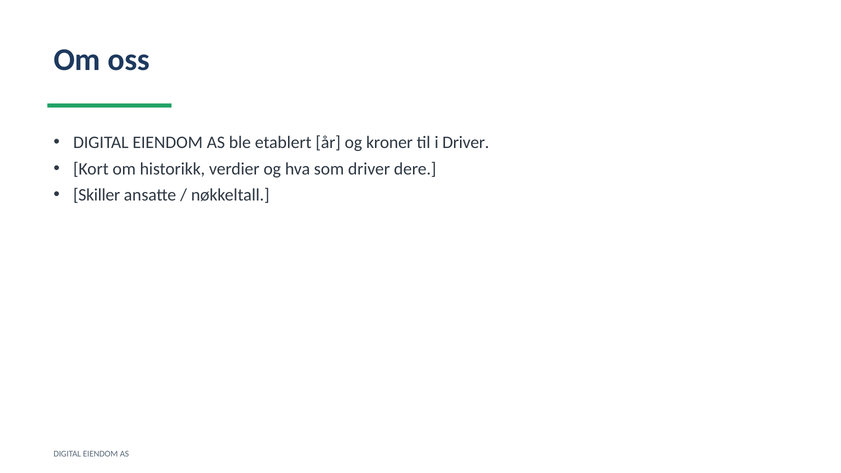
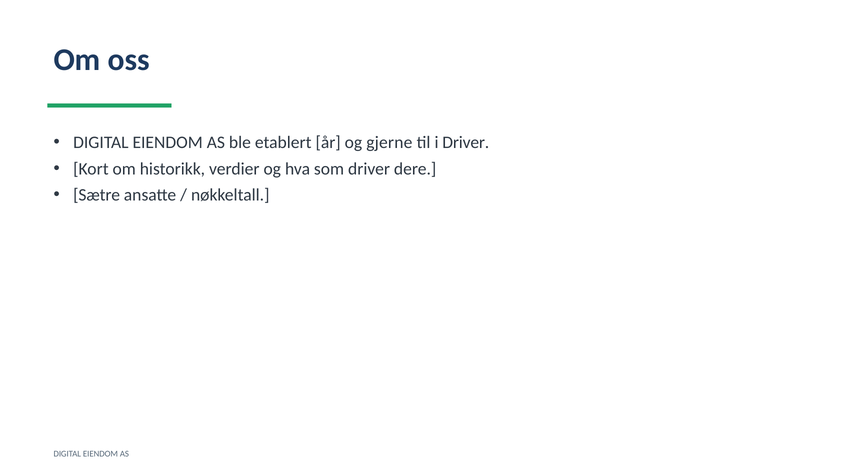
kroner: kroner -> gjerne (389, 142)
Skiller: Skiller -> Sætre (97, 195)
